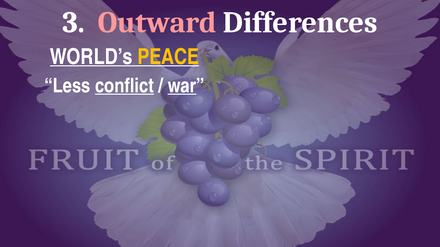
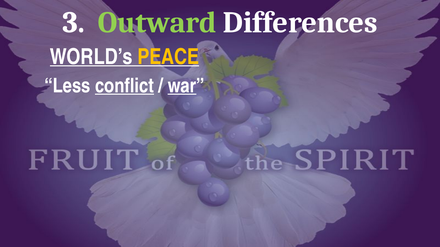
Outward colour: pink -> light green (157, 23)
